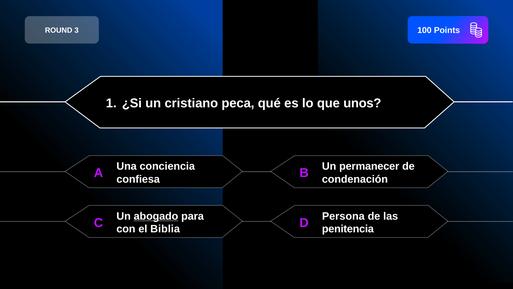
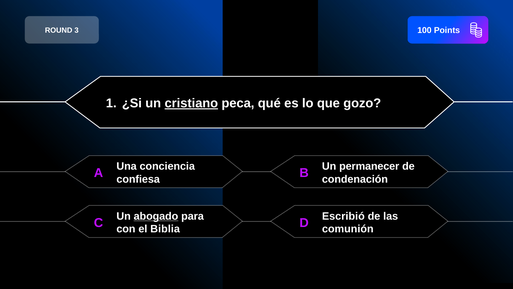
cristiano underline: none -> present (191, 103)
unos: unos -> gozo (362, 103)
Persona: Persona -> Escribió (343, 216)
penitencia: penitencia -> comunión (348, 229)
